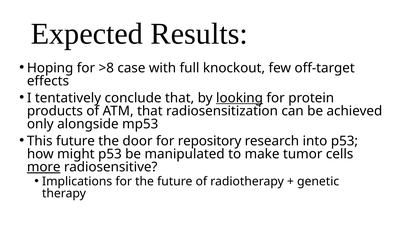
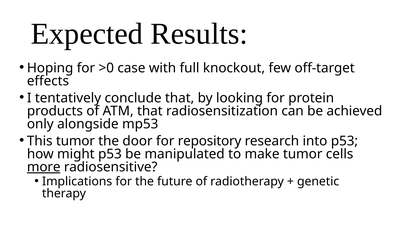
>8: >8 -> >0 (106, 68)
looking underline: present -> none (240, 98)
This future: future -> tumor (75, 141)
